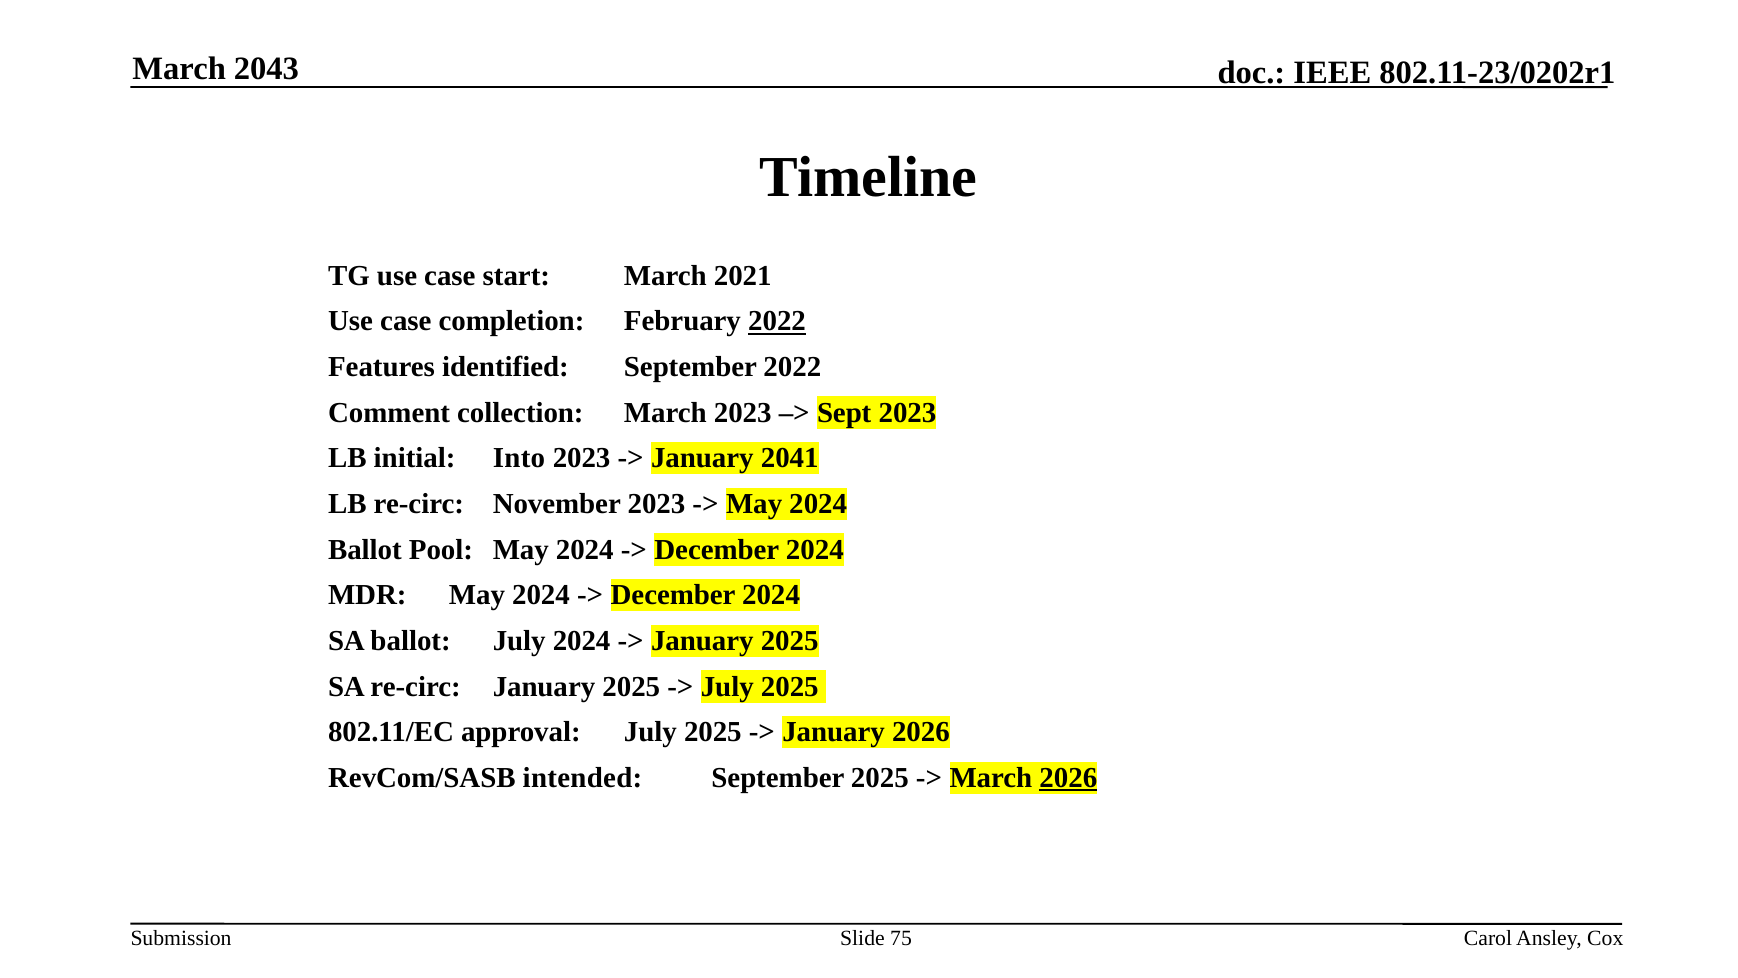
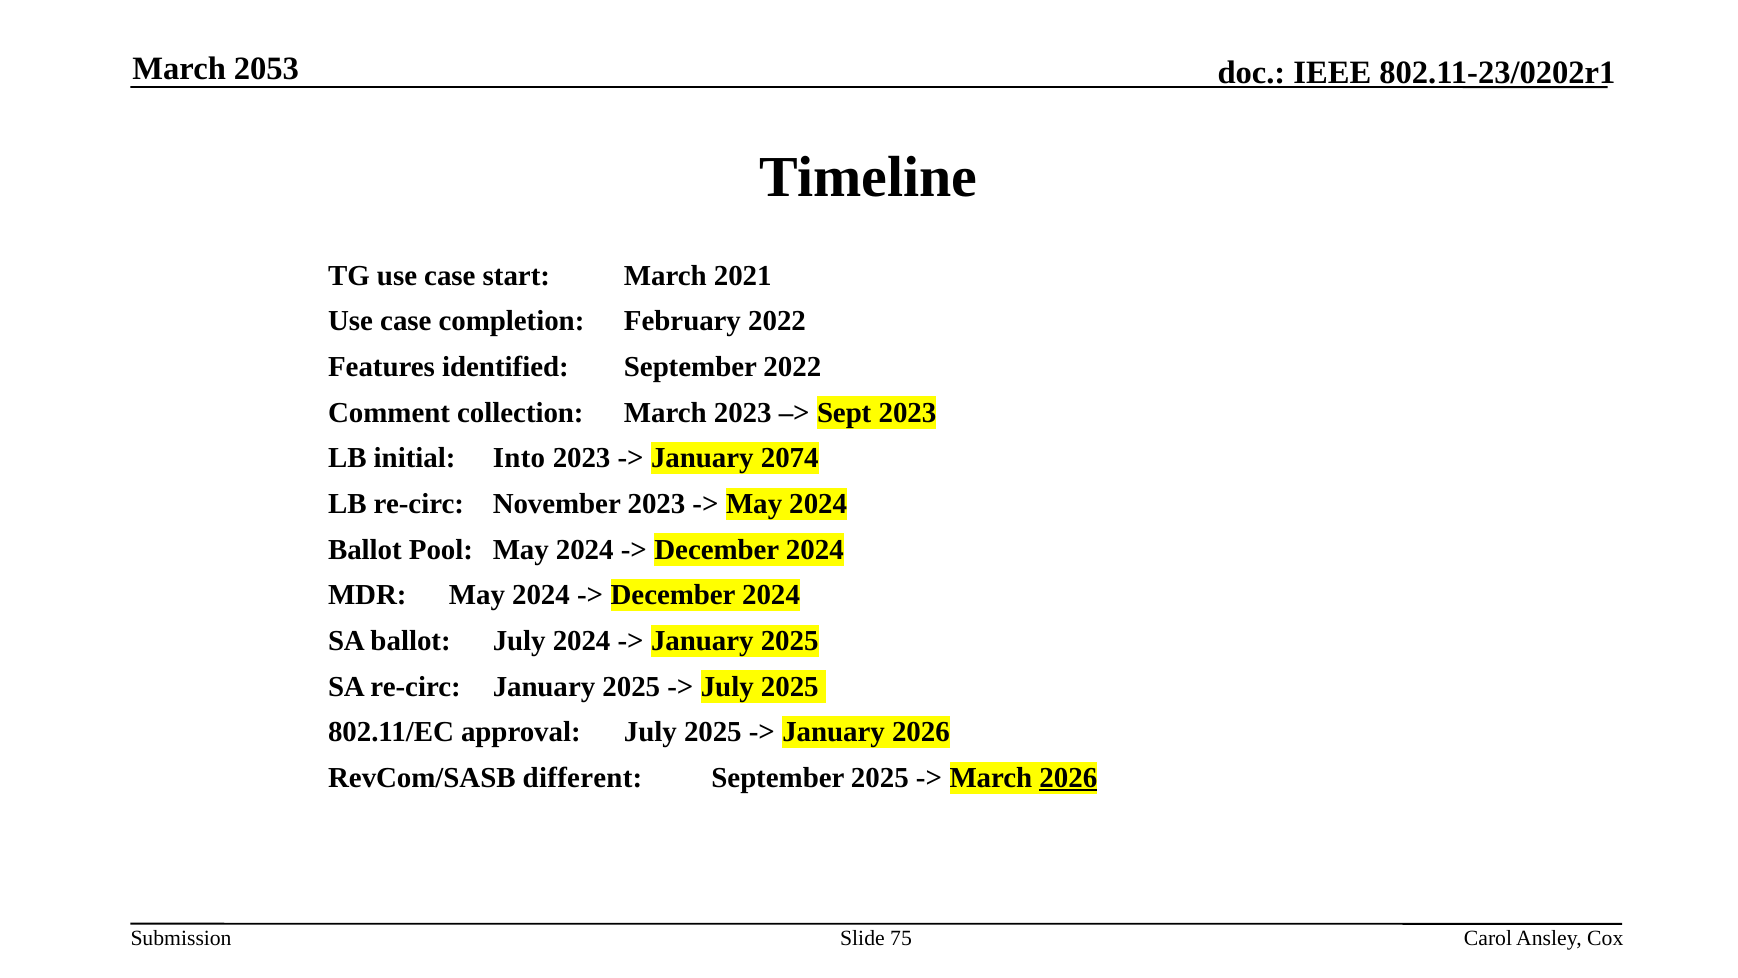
2043: 2043 -> 2053 (266, 69)
2022 underline: present -> none (777, 321)
2041: 2041 -> 2074 (790, 458)
intended: intended -> different (583, 778)
